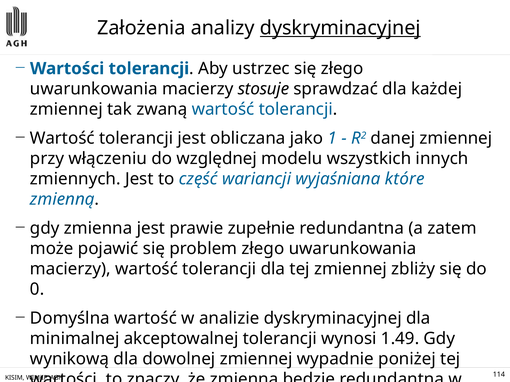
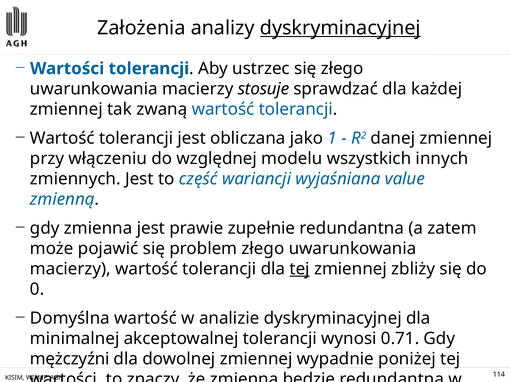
które: które -> value (405, 179)
tej underline: none -> present (300, 269)
1.49: 1.49 -> 0.71 (400, 339)
wynikową: wynikową -> mężczyźni (70, 359)
